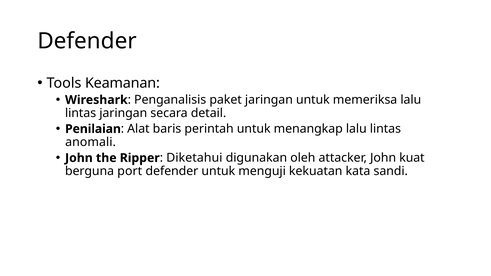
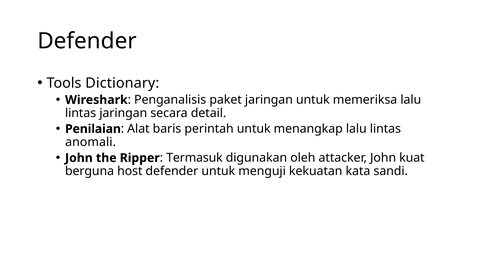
Keamanan: Keamanan -> Dictionary (122, 83)
Diketahui: Diketahui -> Termasuk (194, 158)
port: port -> host (130, 171)
